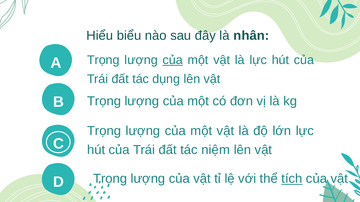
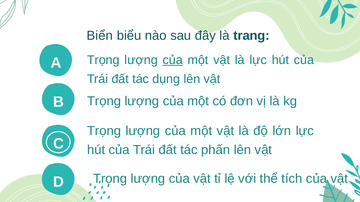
Hiểu: Hiểu -> Biển (100, 36)
nhân: nhân -> trang (251, 36)
niệm: niệm -> phấn (216, 150)
tích underline: present -> none (292, 179)
